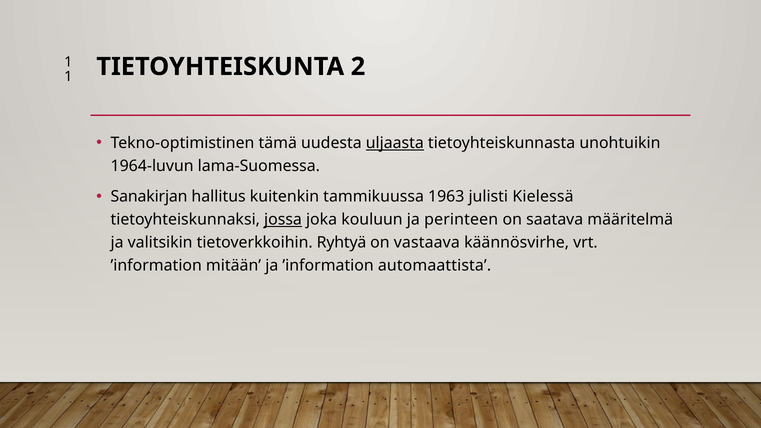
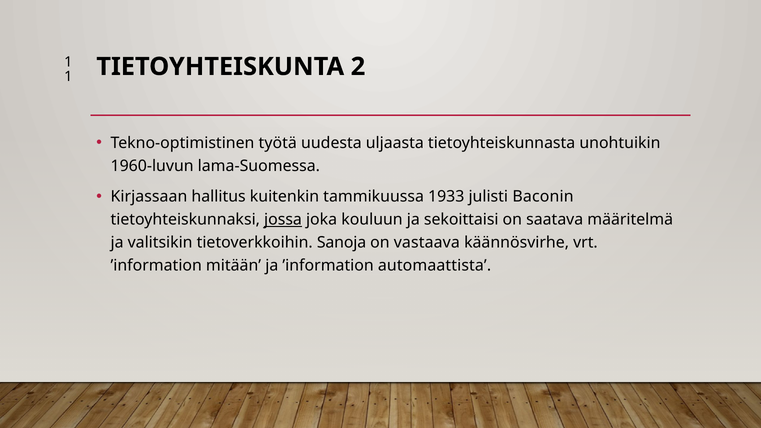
tämä: tämä -> työtä (278, 143)
uljaasta underline: present -> none (395, 143)
1964-luvun: 1964-luvun -> 1960-luvun (152, 166)
Sanakirjan: Sanakirjan -> Kirjassaan (149, 197)
1963: 1963 -> 1933 (446, 197)
Kielessä: Kielessä -> Baconin (543, 197)
perinteen: perinteen -> sekoittaisi (461, 220)
Ryhtyä: Ryhtyä -> Sanoja (342, 242)
